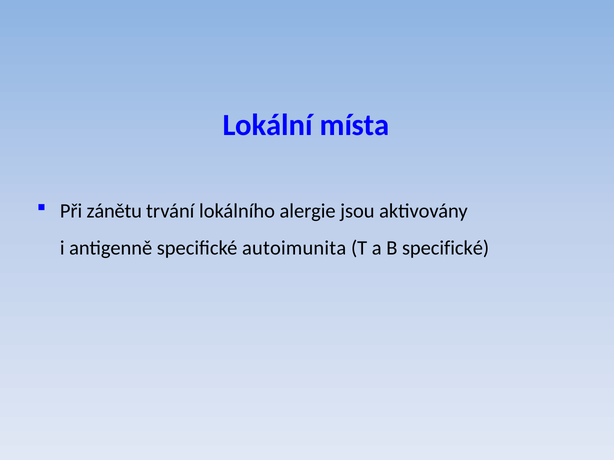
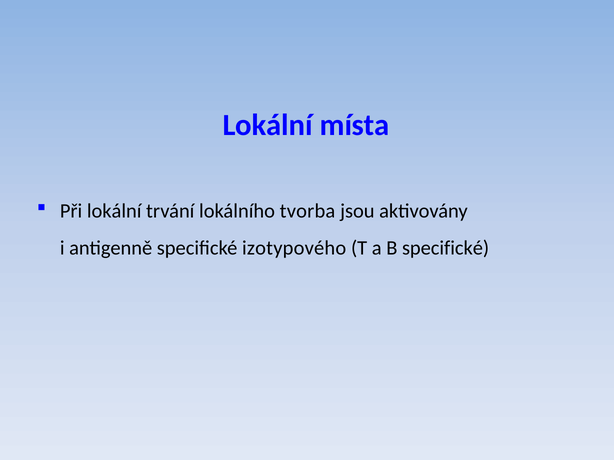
Při zánětu: zánětu -> lokální (114, 211)
alergie: alergie -> tvorba (307, 211)
autoimunita: autoimunita -> izotypového (294, 248)
